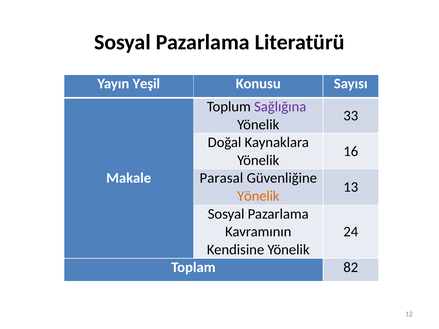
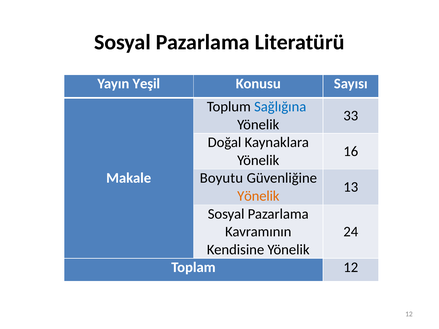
Sağlığına colour: purple -> blue (280, 107)
Parasal: Parasal -> Boyutu (221, 178)
Toplam 82: 82 -> 12 (351, 268)
